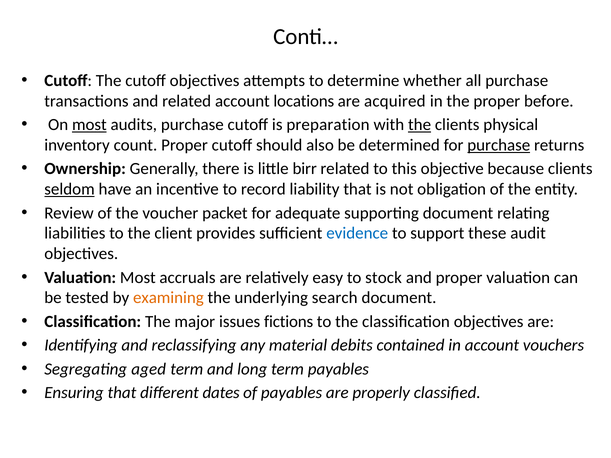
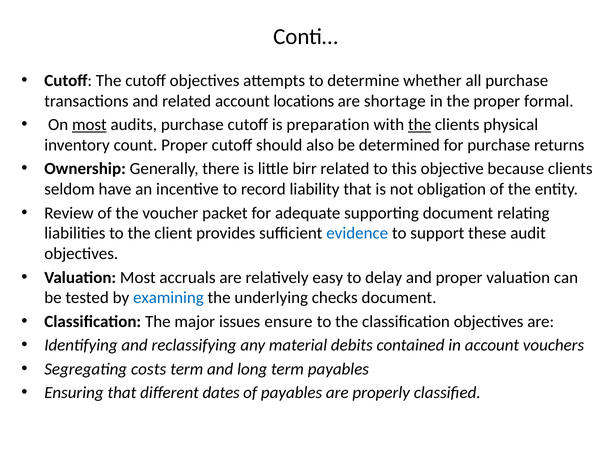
acquired: acquired -> shortage (395, 101)
before: before -> formal (549, 101)
purchase underline: present -> none (499, 145)
seldom underline: present -> none (70, 189)
stock: stock -> delay (384, 278)
examining colour: orange -> blue (168, 298)
search: search -> checks (335, 298)
fictions: fictions -> ensure (288, 322)
aged: aged -> costs (149, 369)
